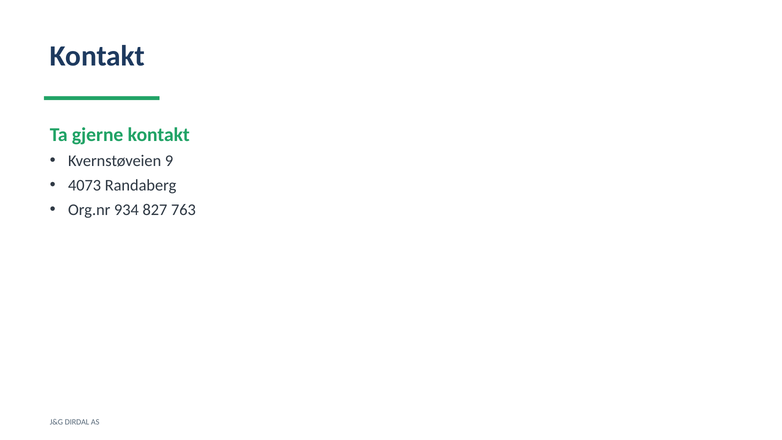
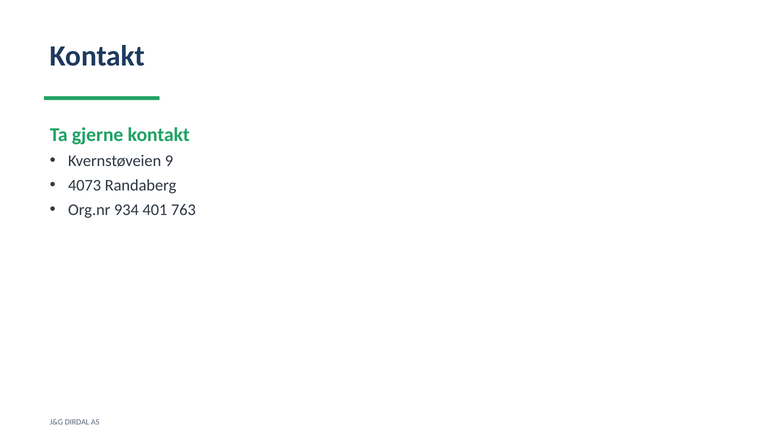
827: 827 -> 401 (155, 210)
